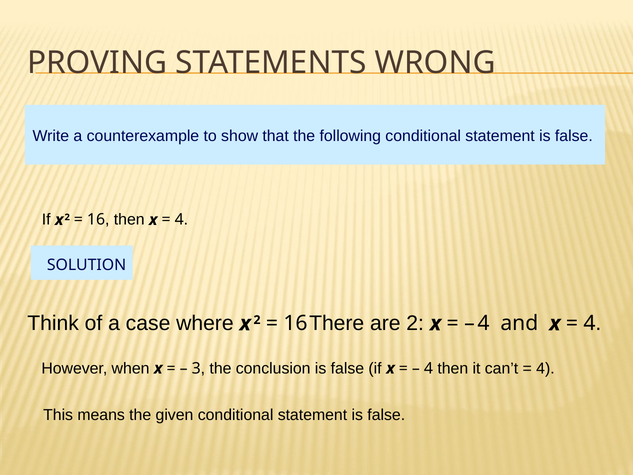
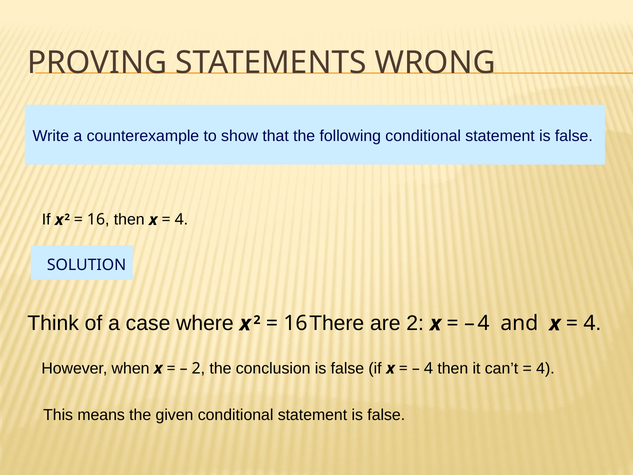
3: 3 -> 2 (196, 368)
